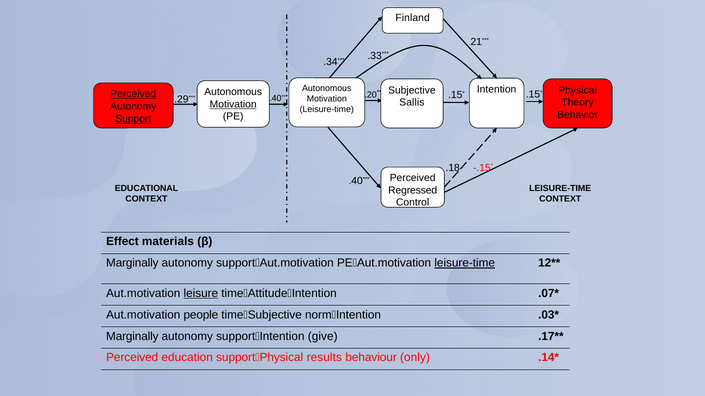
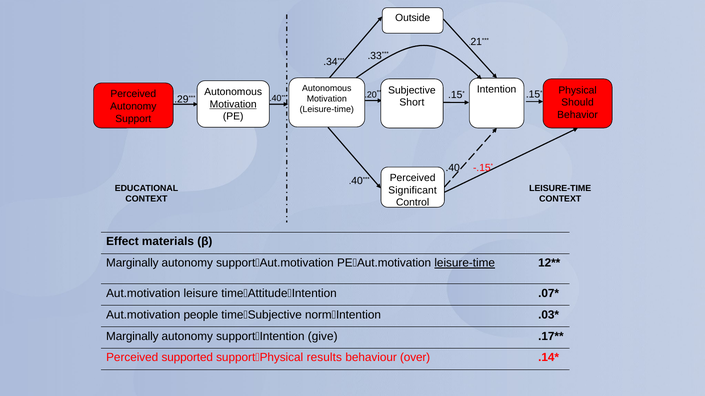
Finland: Finland -> Outside (413, 18)
Perceived underline: present -> none (133, 94)
Sallis: Sallis -> Short (412, 103)
Theory: Theory -> Should (578, 103)
Support underline: present -> none (133, 119)
.18: .18 -> .40 (453, 168)
Regressed: Regressed -> Significant (413, 190)
leisure underline: present -> none (201, 294)
education: education -> supported (187, 358)
only: only -> over (415, 358)
